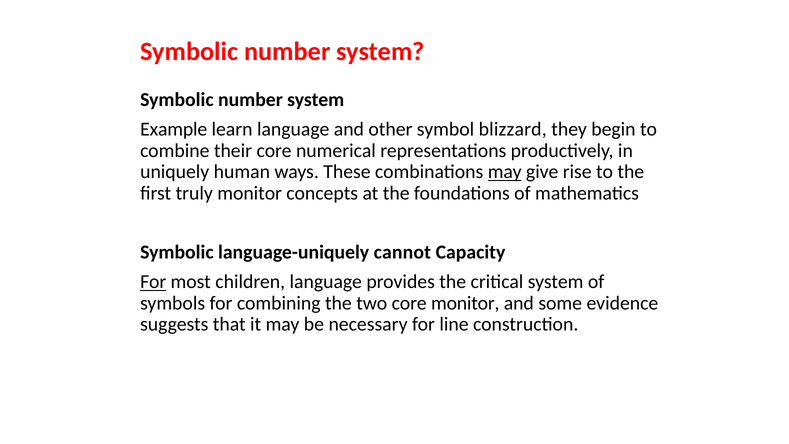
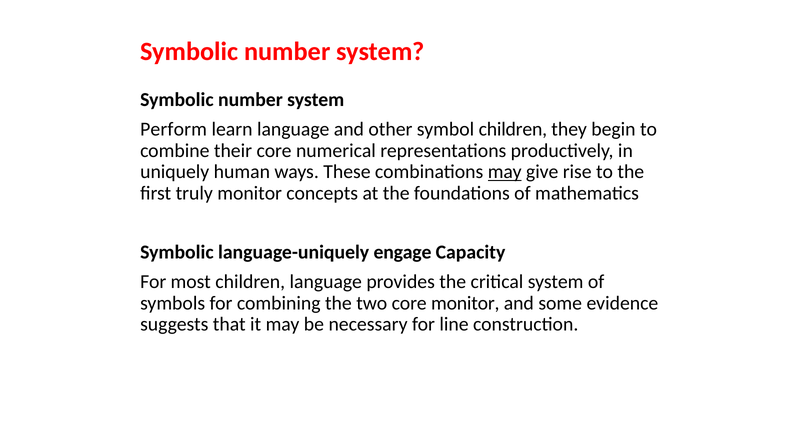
Example: Example -> Perform (174, 129)
symbol blizzard: blizzard -> children (513, 129)
cannot: cannot -> engage (403, 252)
For underline: present -> none (153, 282)
